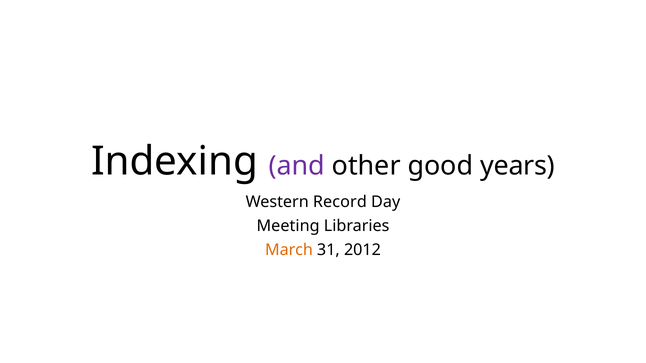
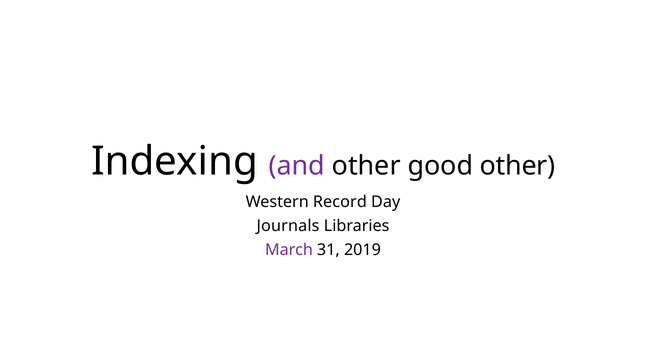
good years: years -> other (518, 166)
Meeting: Meeting -> Journals (288, 226)
March colour: orange -> purple (289, 250)
2012: 2012 -> 2019 (362, 250)
